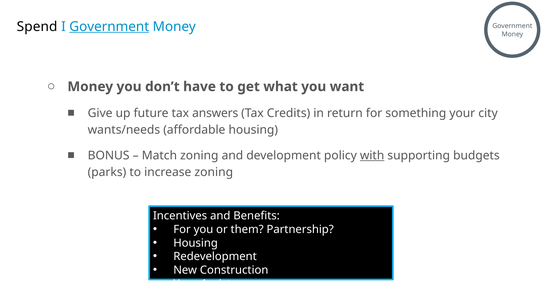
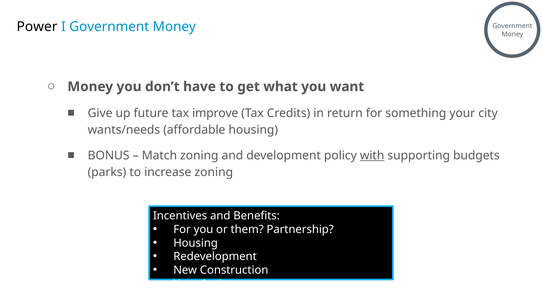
Spend: Spend -> Power (37, 27)
Government underline: present -> none (109, 27)
answers: answers -> improve (215, 113)
